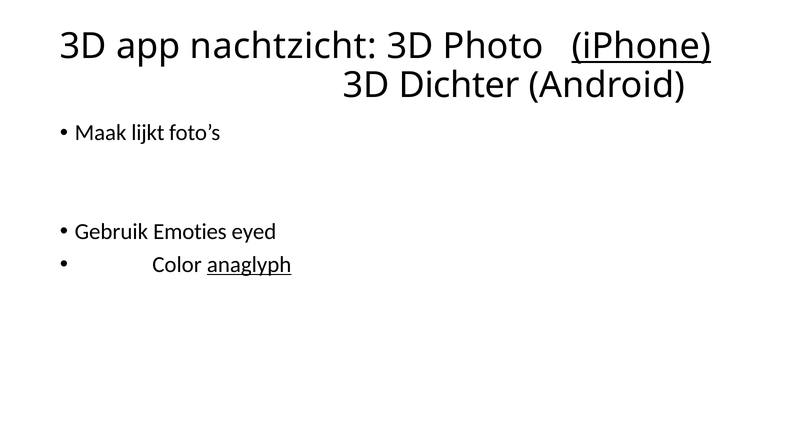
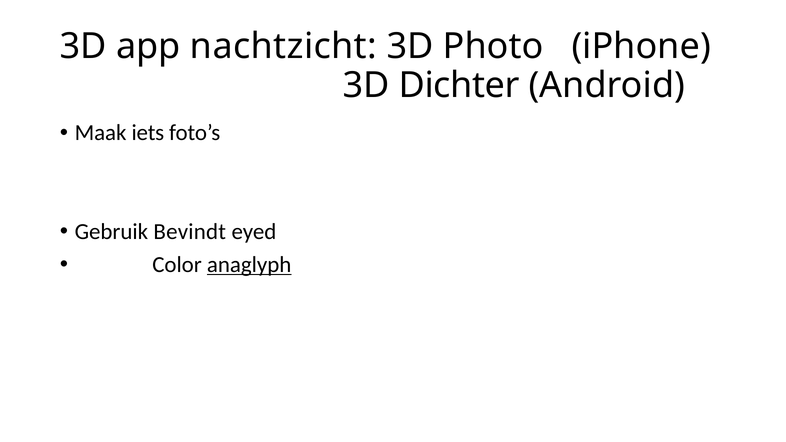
iPhone underline: present -> none (641, 47)
lijkt: lijkt -> iets (148, 133)
Emoties: Emoties -> Bevindt (190, 232)
